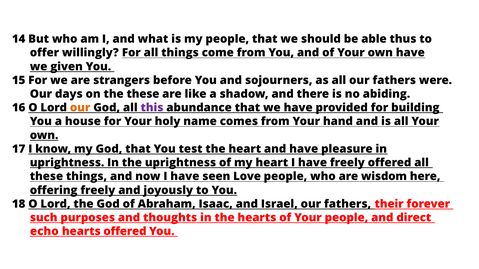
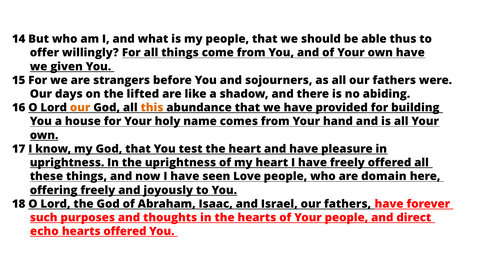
the these: these -> lifted (143, 94)
this colour: purple -> orange (152, 108)
wisdom: wisdom -> domain (384, 177)
fathers their: their -> have (389, 204)
